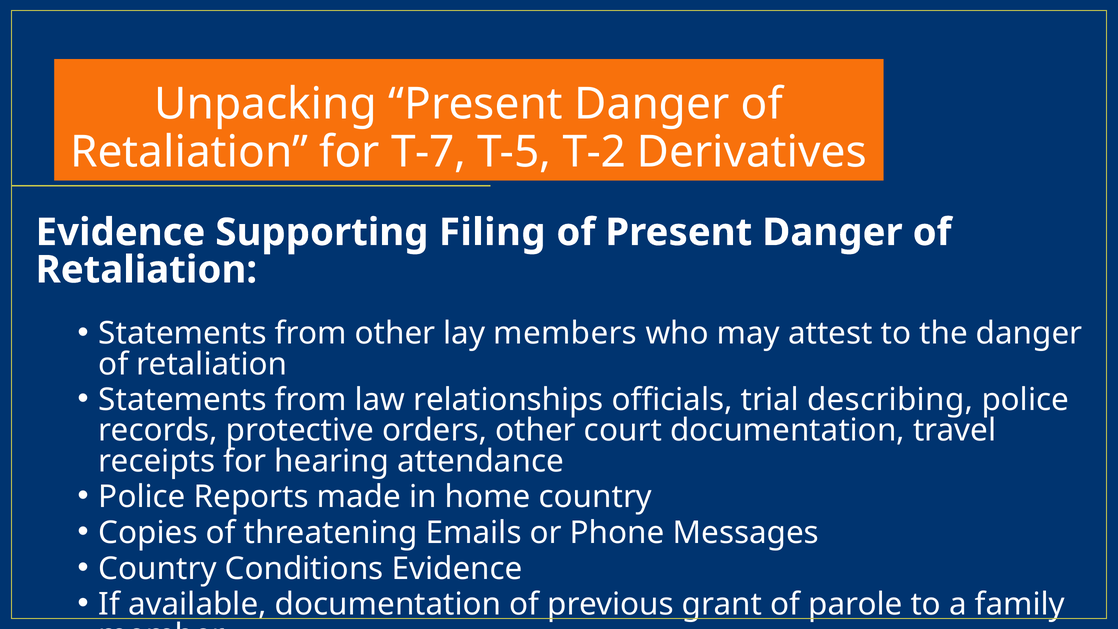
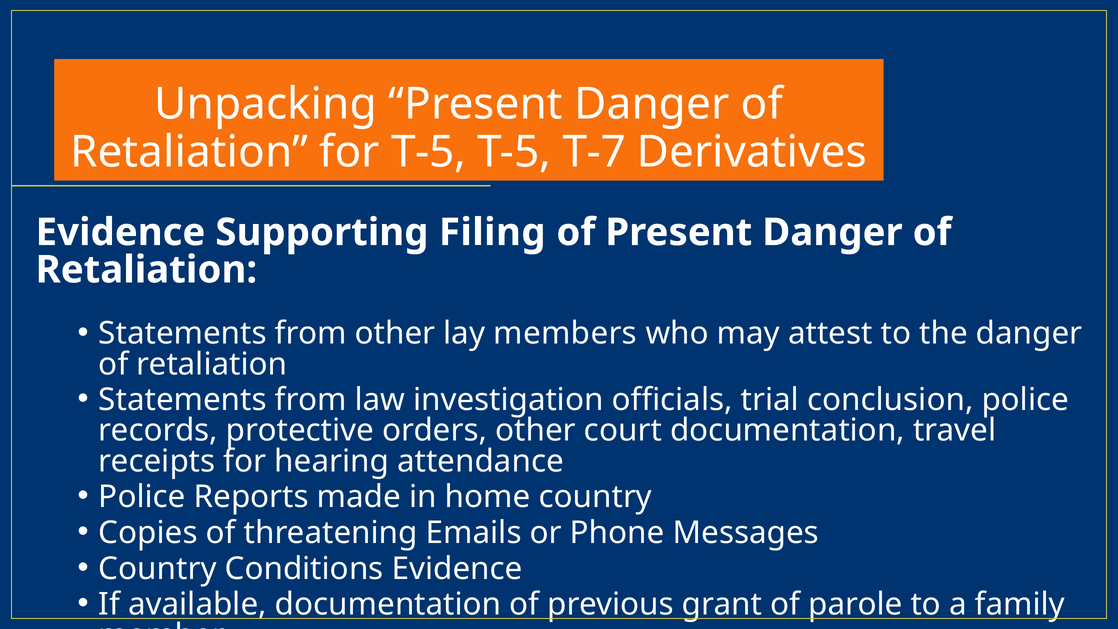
for T-7: T-7 -> T-5 (429, 152)
T-2: T-2 -> T-7 (594, 152)
relationships: relationships -> investigation (508, 400)
describing: describing -> conclusion (890, 400)
